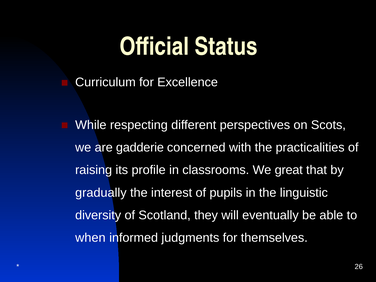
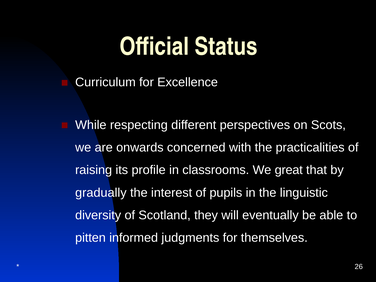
gadderie: gadderie -> onwards (140, 148)
when: when -> pitten (90, 238)
